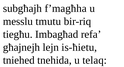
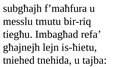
f’magħha: f’magħha -> f’maħfura (66, 8)
telaq: telaq -> tajba (95, 60)
